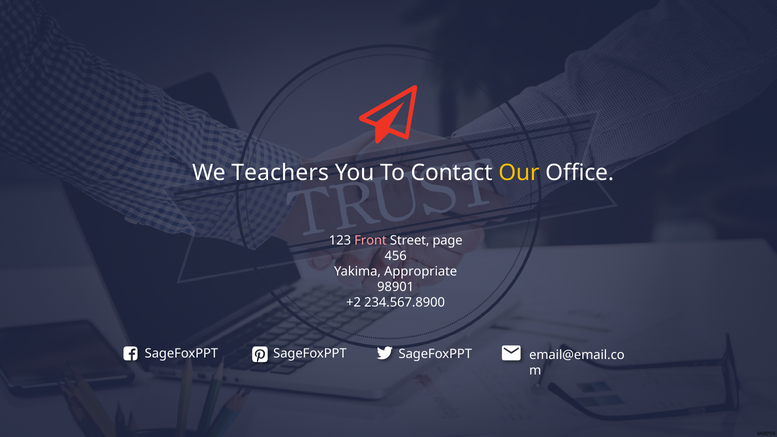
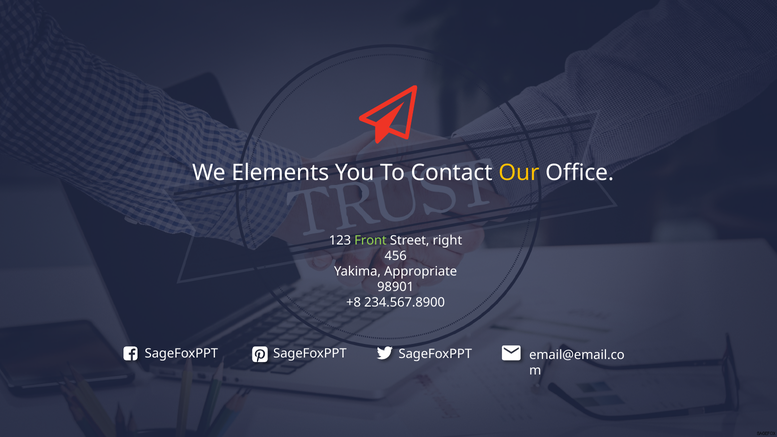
Teachers: Teachers -> Elements (280, 173)
Front colour: pink -> light green (370, 241)
page: page -> right (447, 241)
+2: +2 -> +8 (354, 303)
